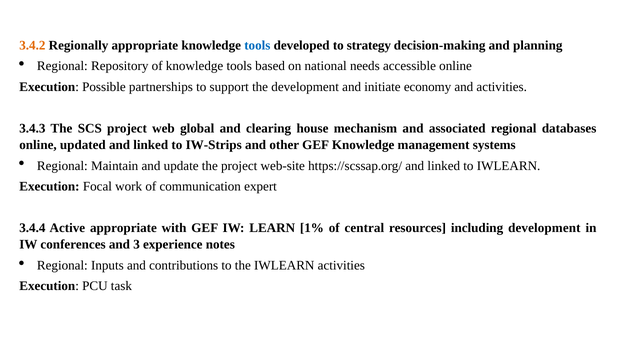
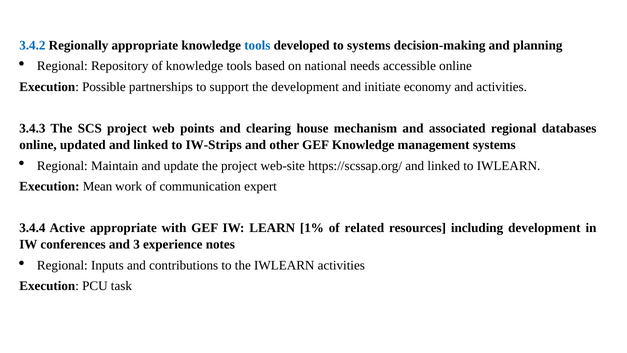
3.4.2 colour: orange -> blue (32, 45)
to strategy: strategy -> systems (369, 45)
global: global -> points (197, 128)
Focal: Focal -> Mean (98, 186)
central: central -> related (364, 228)
